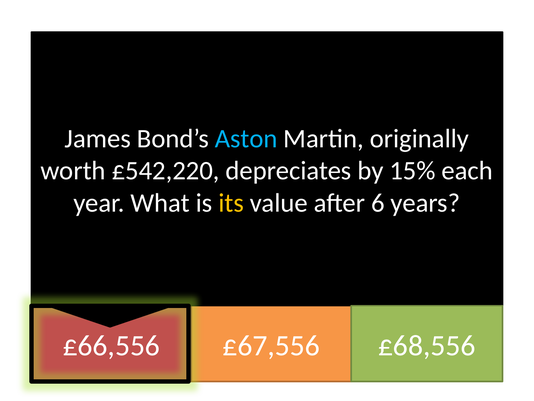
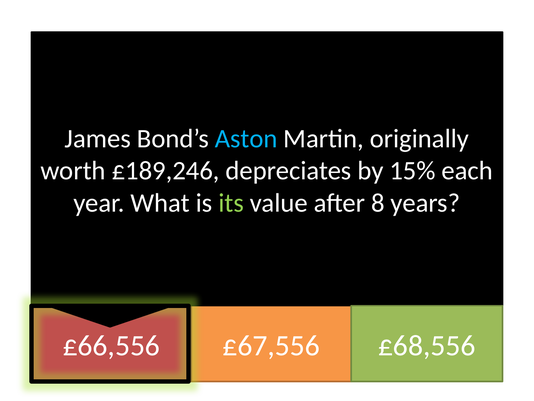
£542,220: £542,220 -> £189,246 (166, 171)
its colour: yellow -> light green (231, 203)
6: 6 -> 8 (378, 203)
